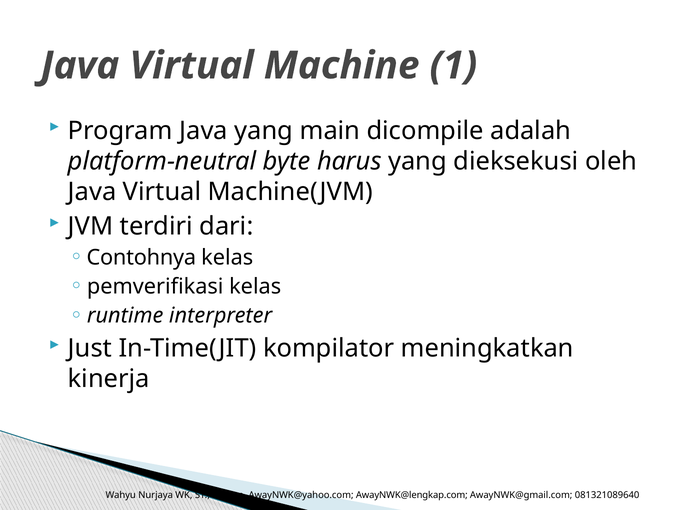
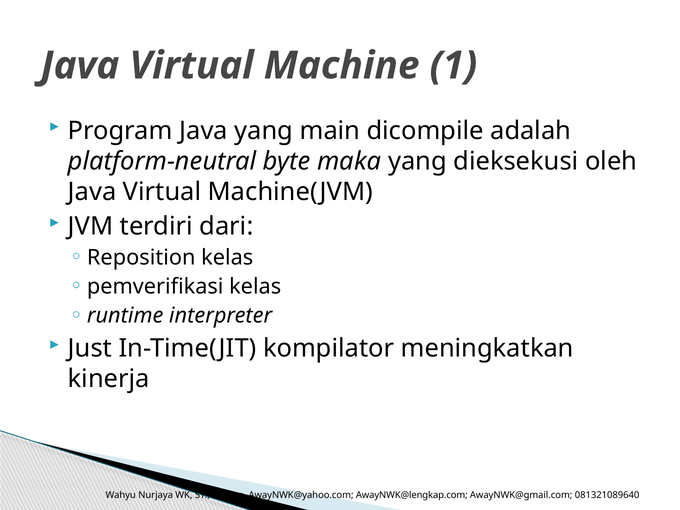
harus: harus -> maka (349, 161)
Contohnya: Contohnya -> Reposition (141, 257)
